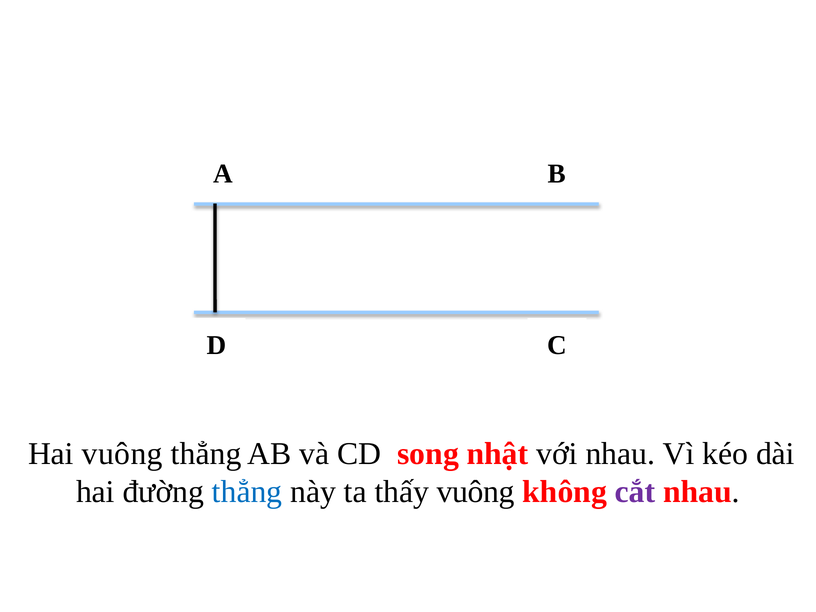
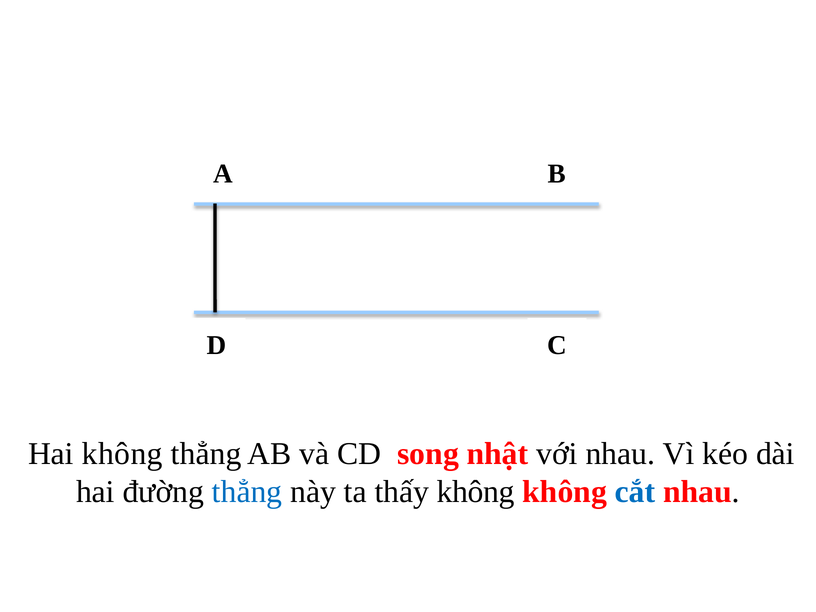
Hai vuông: vuông -> không (122, 454)
thấy vuông: vuông -> không (476, 492)
cắt colour: purple -> blue (635, 492)
